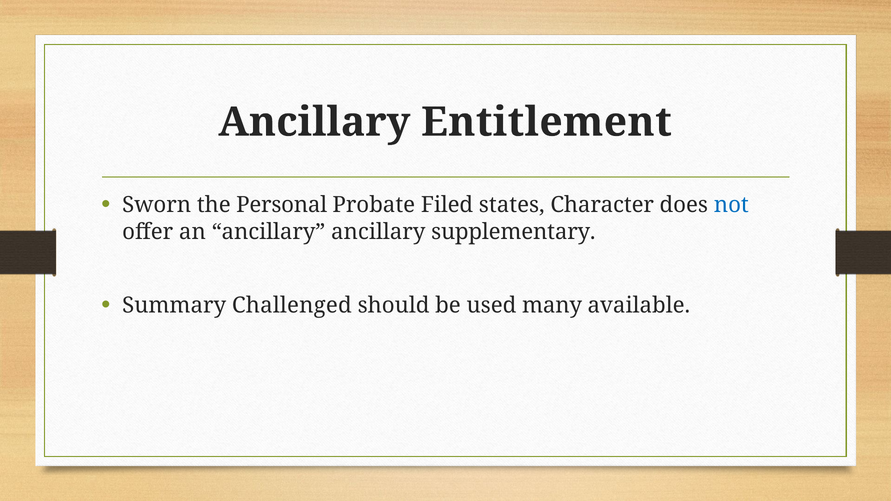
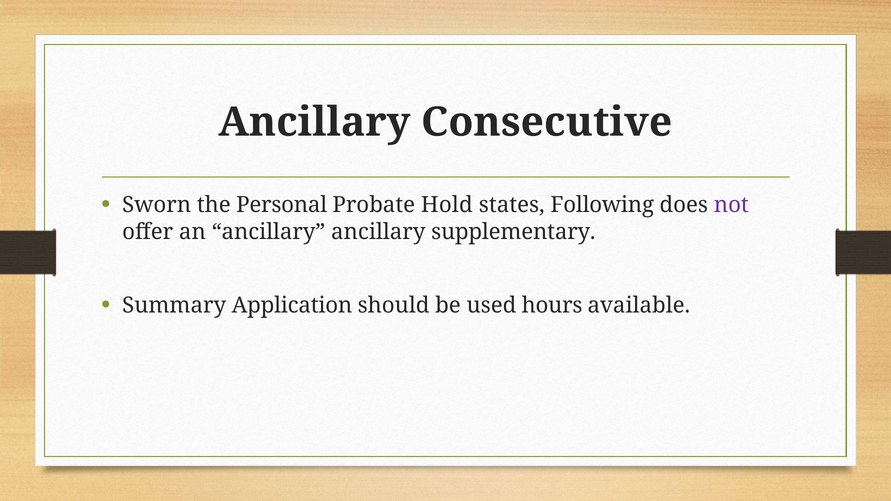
Entitlement: Entitlement -> Consecutive (547, 122)
Filed: Filed -> Hold (447, 205)
Character: Character -> Following (602, 205)
not colour: blue -> purple (731, 205)
Challenged: Challenged -> Application (292, 305)
many: many -> hours (552, 305)
